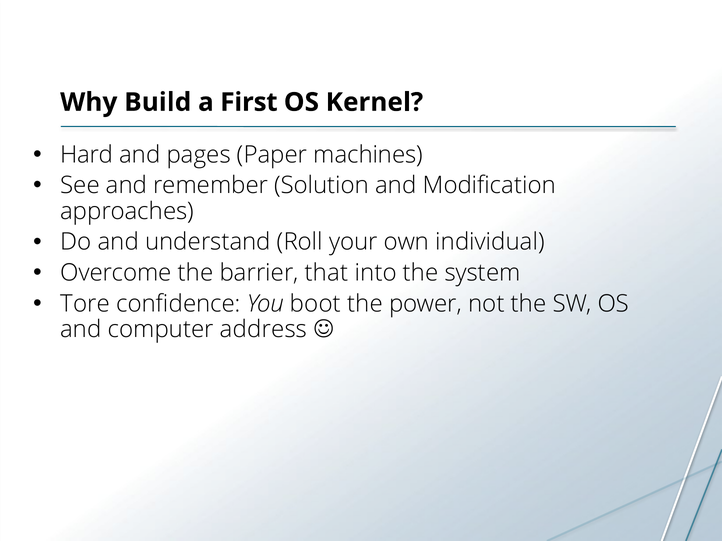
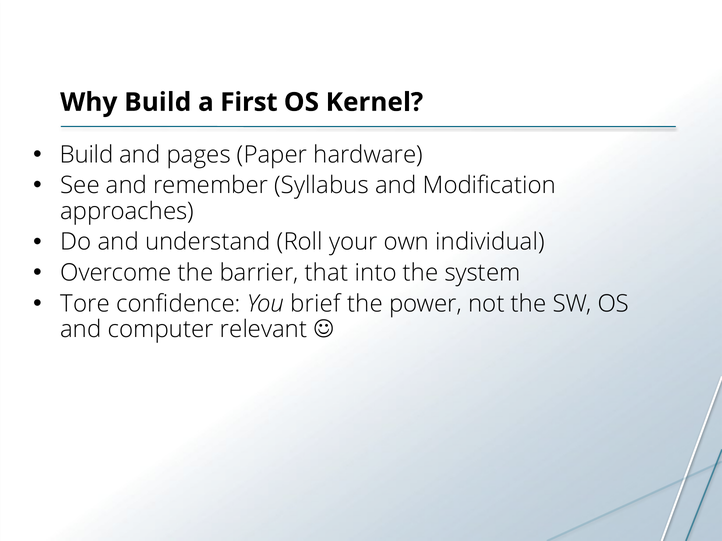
Hard: Hard -> Build (87, 155)
machines: machines -> hardware (368, 155)
Solution: Solution -> Syllabus (322, 186)
boot: boot -> brief (315, 304)
address: address -> relevant (264, 330)
